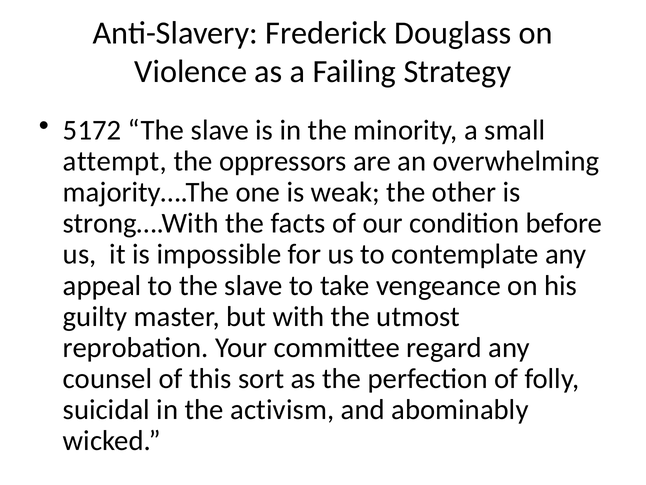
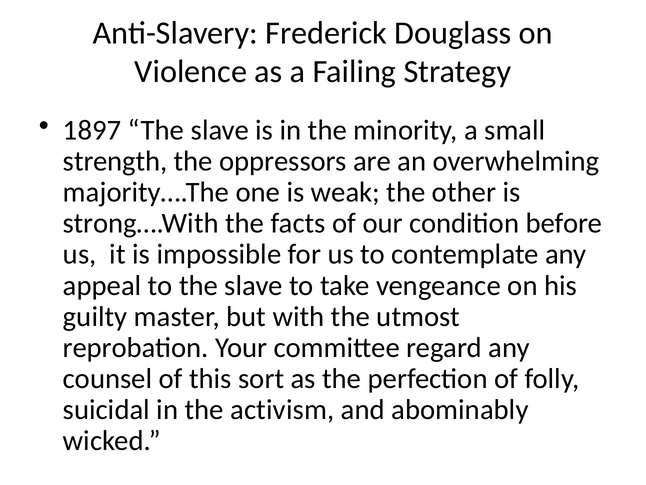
5172: 5172 -> 1897 (92, 130)
attempt: attempt -> strength (115, 161)
